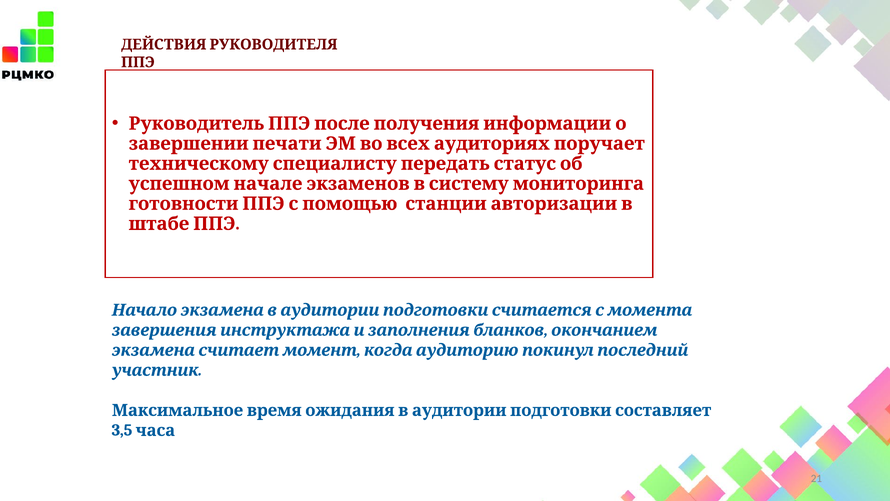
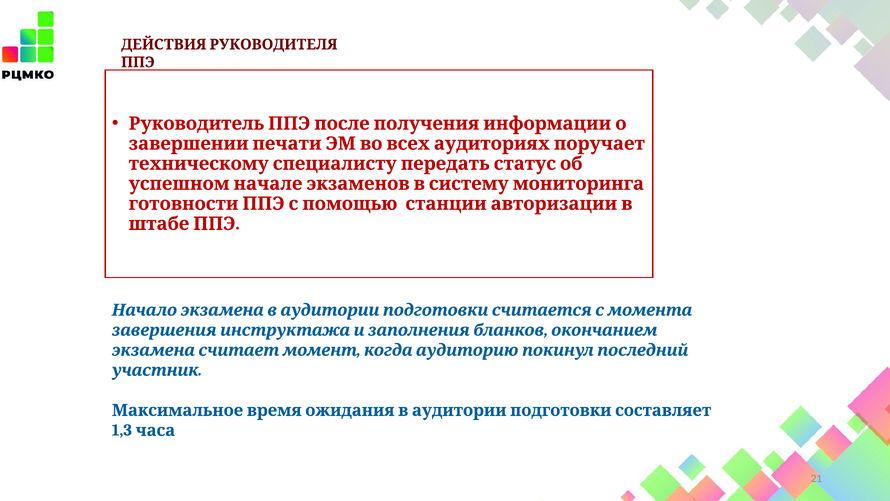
3,5: 3,5 -> 1,3 (122, 430)
